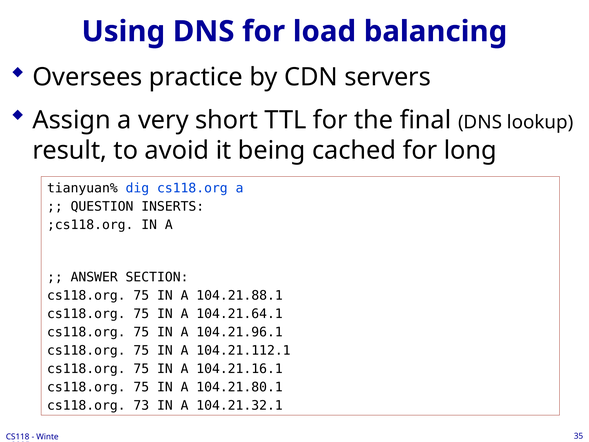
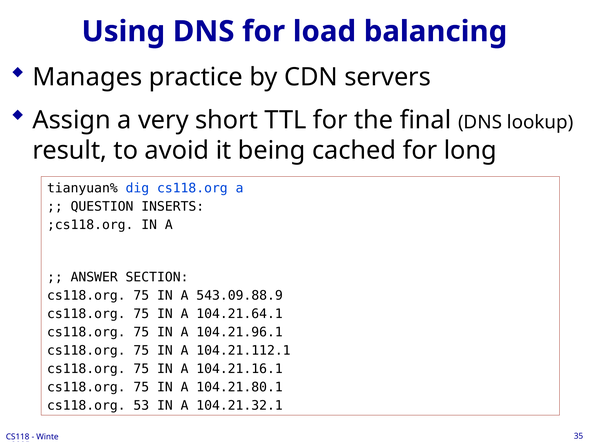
Oversees: Oversees -> Manages (87, 77)
104.21.88.1: 104.21.88.1 -> 543.09.88.9 (240, 295)
73: 73 -> 53 (141, 405)
